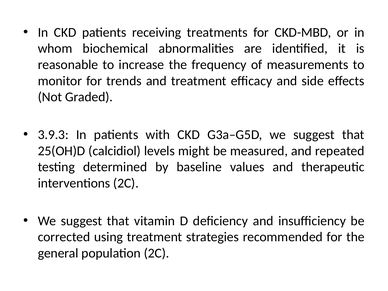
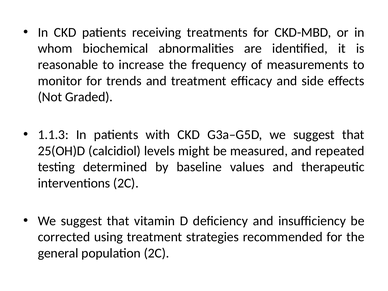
3.9.3: 3.9.3 -> 1.1.3 (53, 135)
